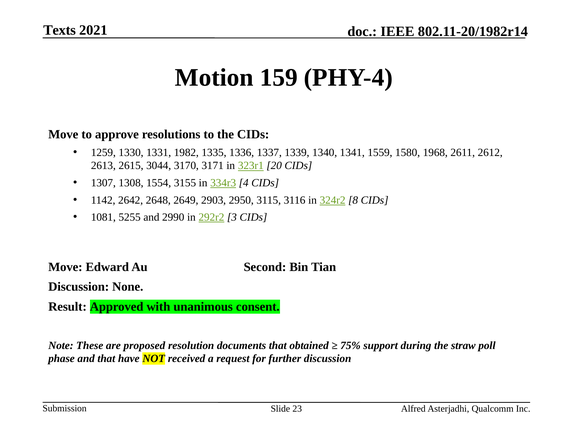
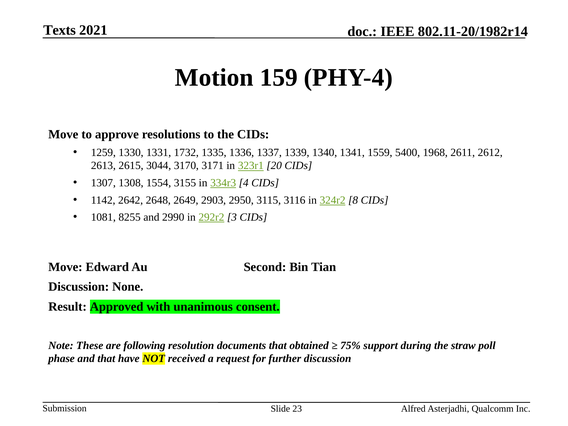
1982: 1982 -> 1732 (186, 152)
1580: 1580 -> 5400 (408, 152)
5255: 5255 -> 8255 (130, 217)
proposed: proposed -> following (144, 345)
